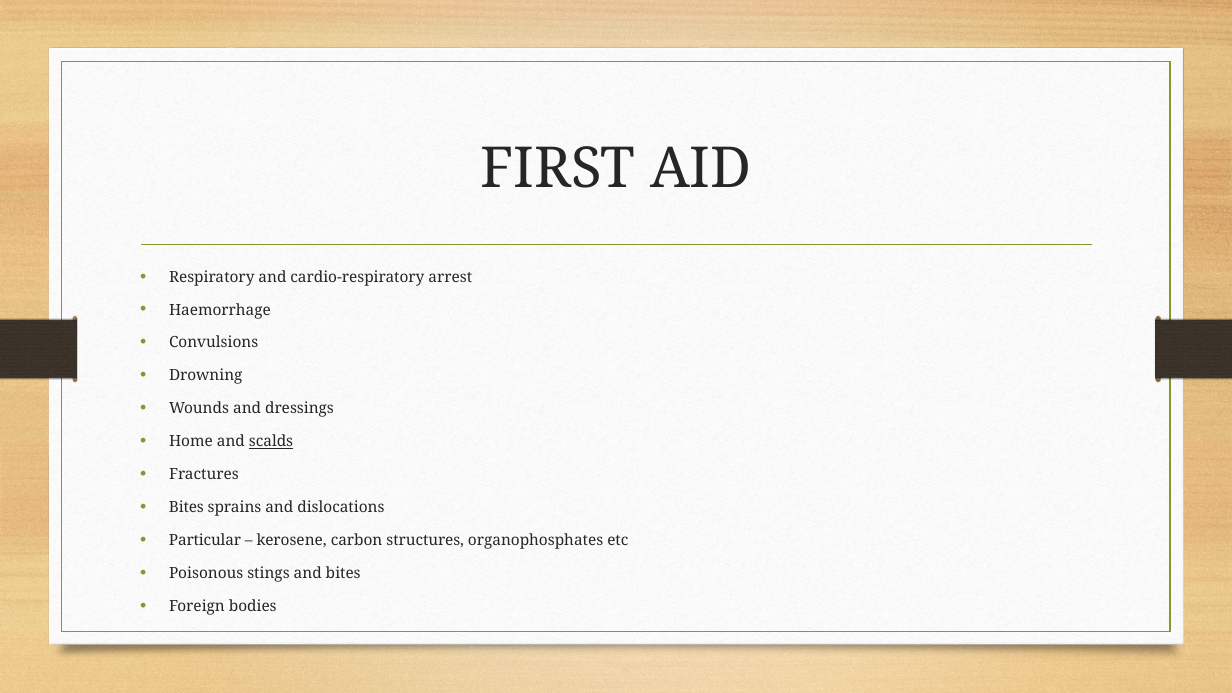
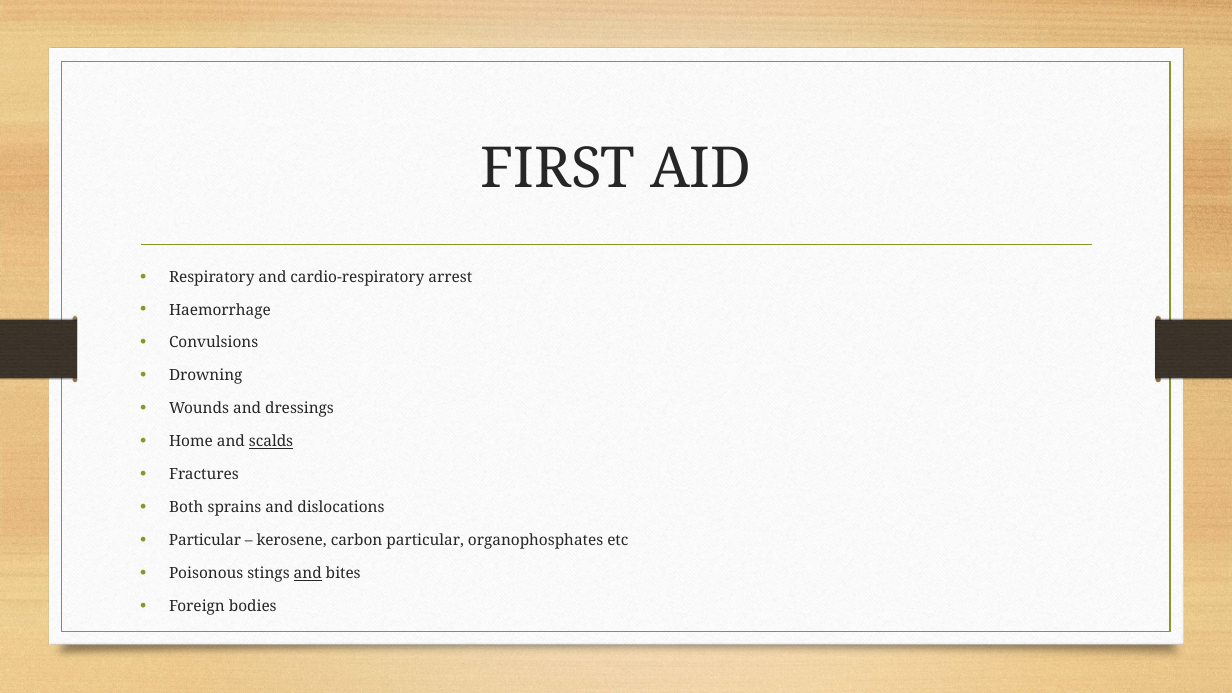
Bites: Bites -> Both (186, 508)
carbon structures: structures -> particular (425, 541)
and underline: none -> present (308, 574)
